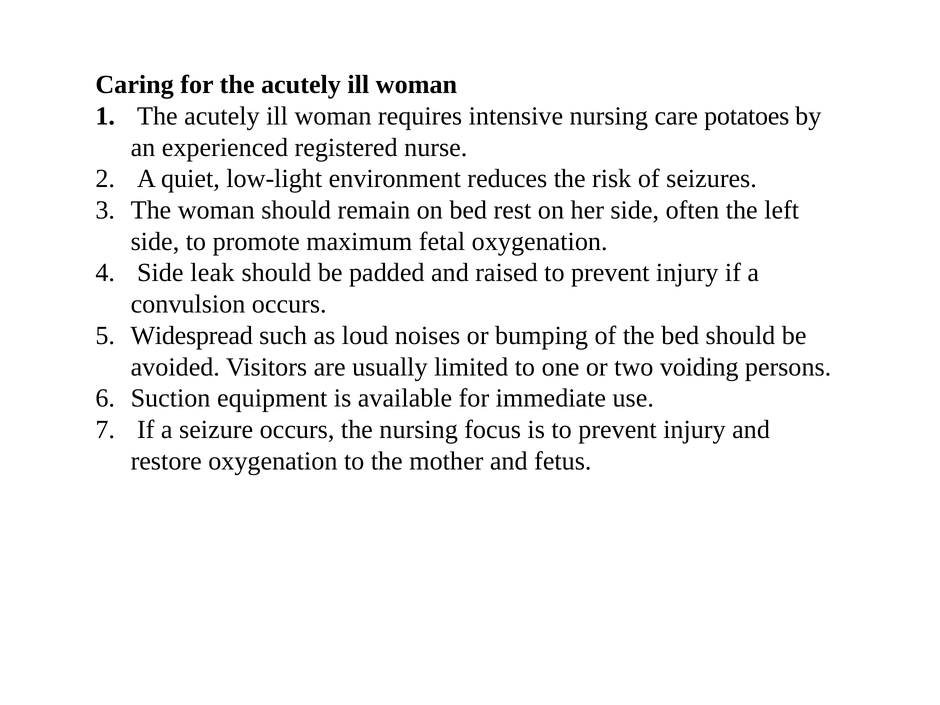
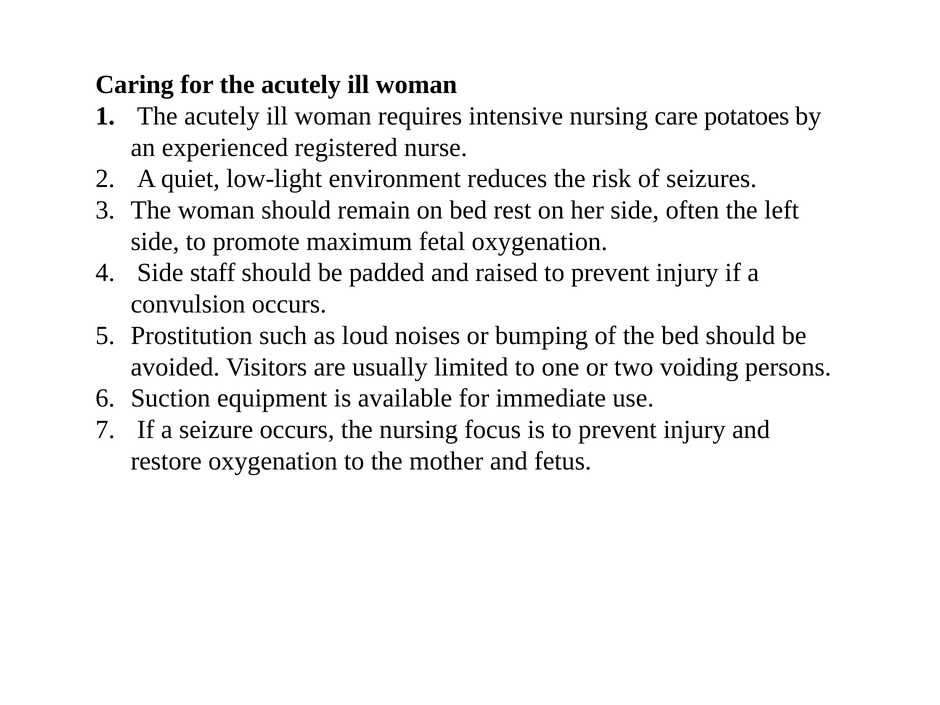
leak: leak -> staff (213, 273)
Widespread: Widespread -> Prostitution (192, 336)
